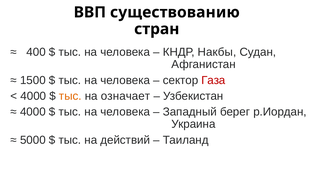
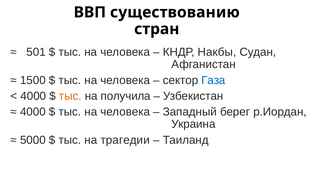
400: 400 -> 501 (36, 52)
Газа colour: red -> blue (213, 80)
означает: означает -> получила (126, 96)
действий: действий -> трагедии (125, 140)
